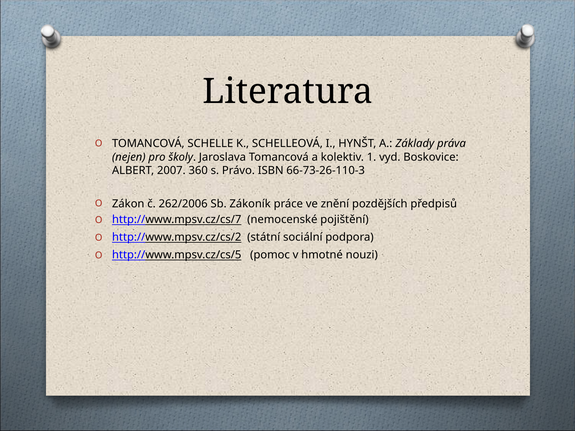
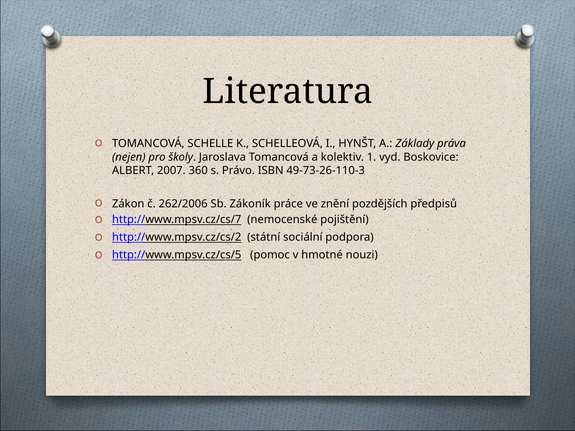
66-73-26-110-3: 66-73-26-110-3 -> 49-73-26-110-3 (326, 171)
